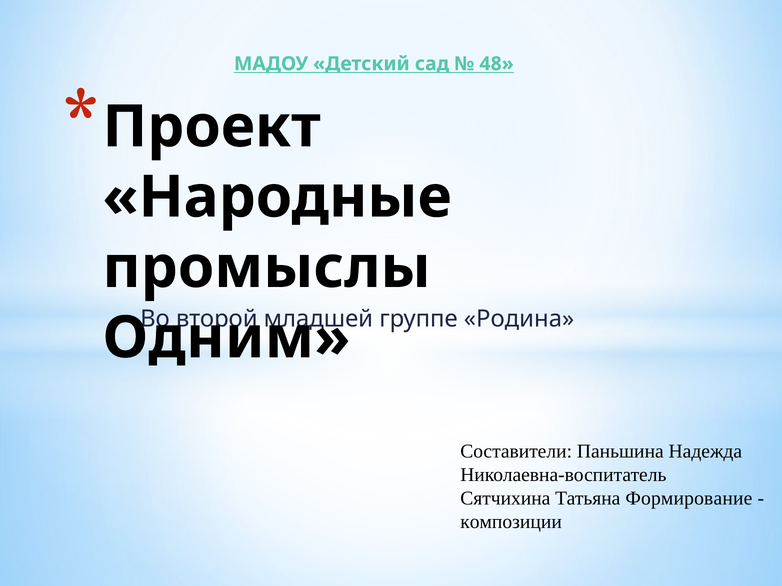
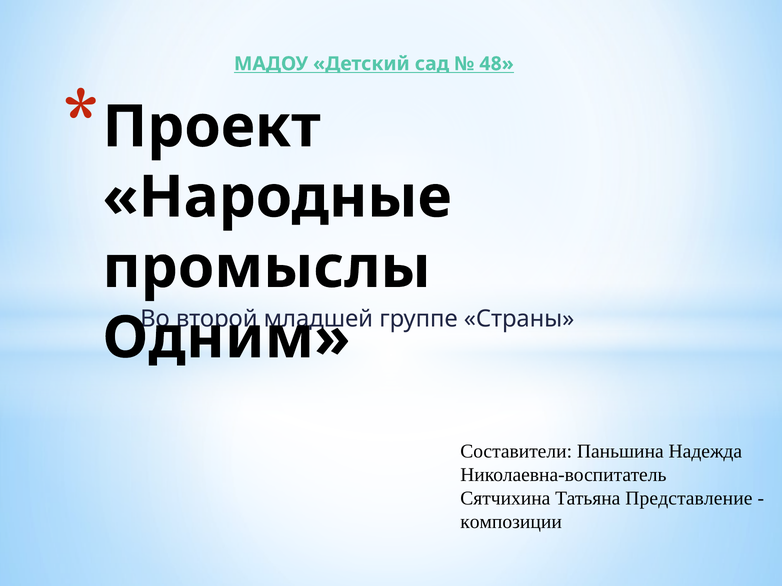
Родина: Родина -> Страны (519, 319)
Формирование: Формирование -> Представление (689, 499)
